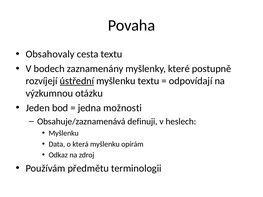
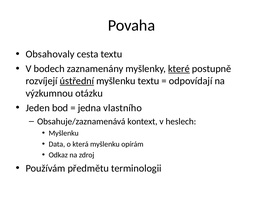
které underline: none -> present (179, 69)
možnosti: možnosti -> vlastního (123, 108)
definuji: definuji -> kontext (142, 122)
